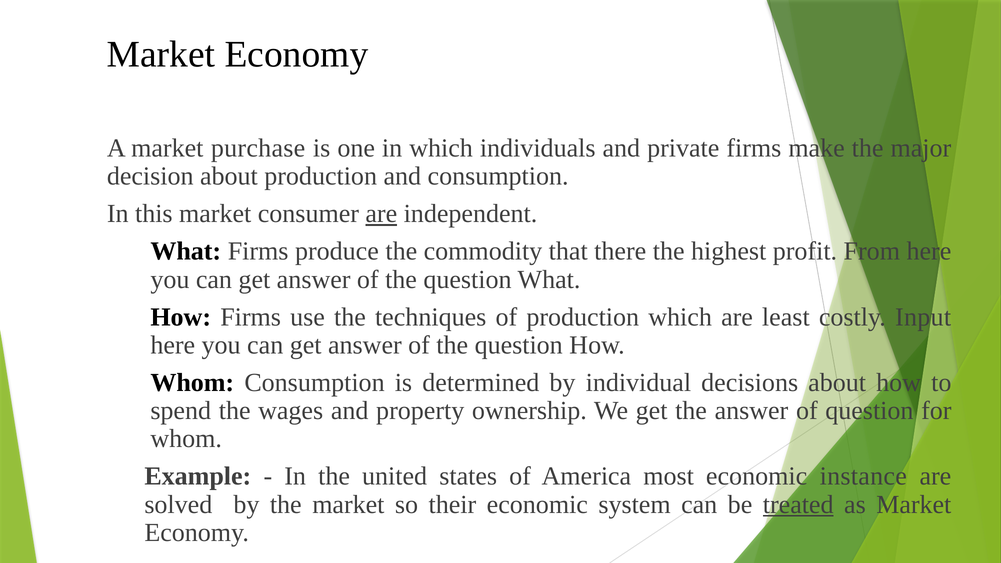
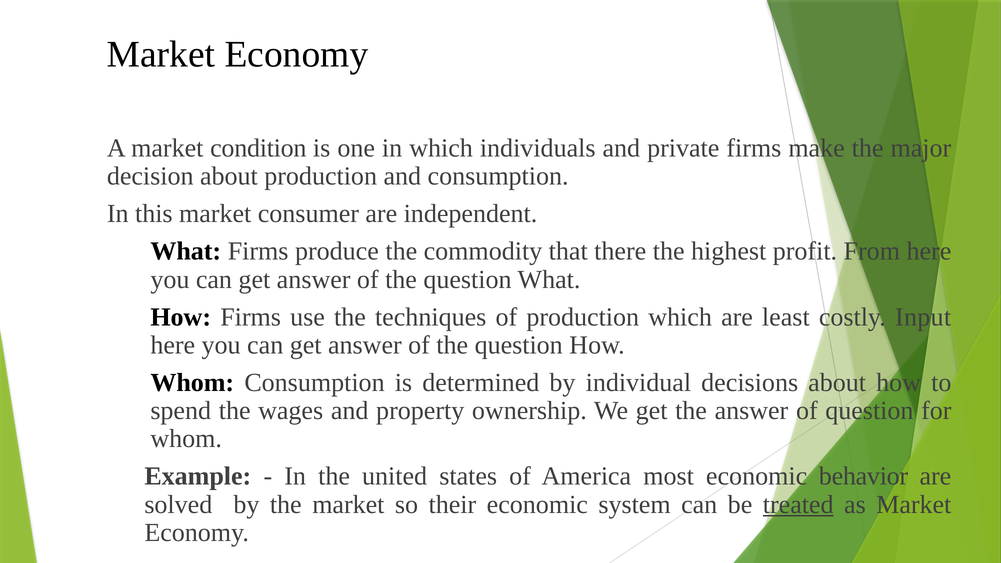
purchase: purchase -> condition (258, 148)
are underline: present -> none (381, 214)
instance: instance -> behavior (864, 476)
